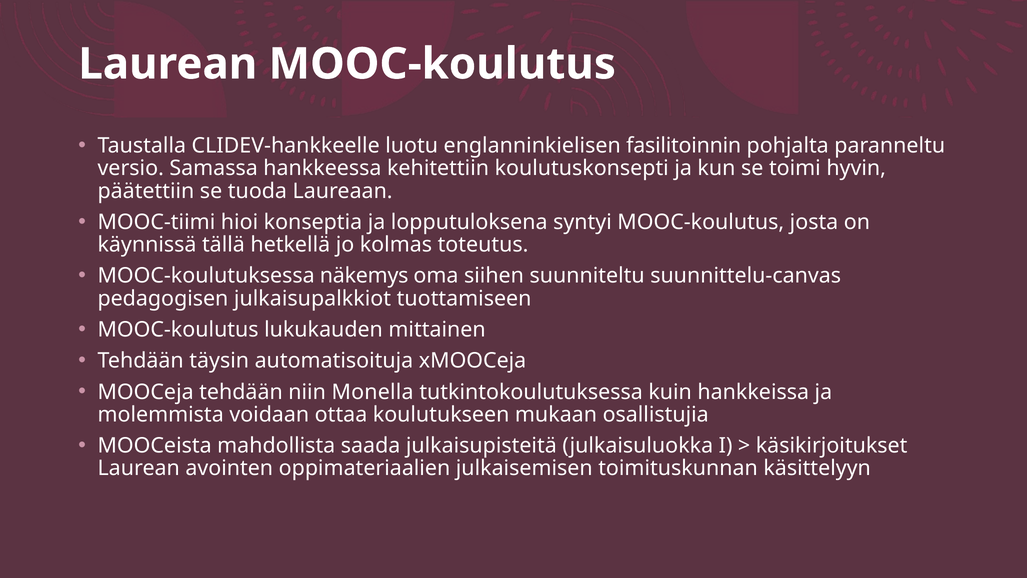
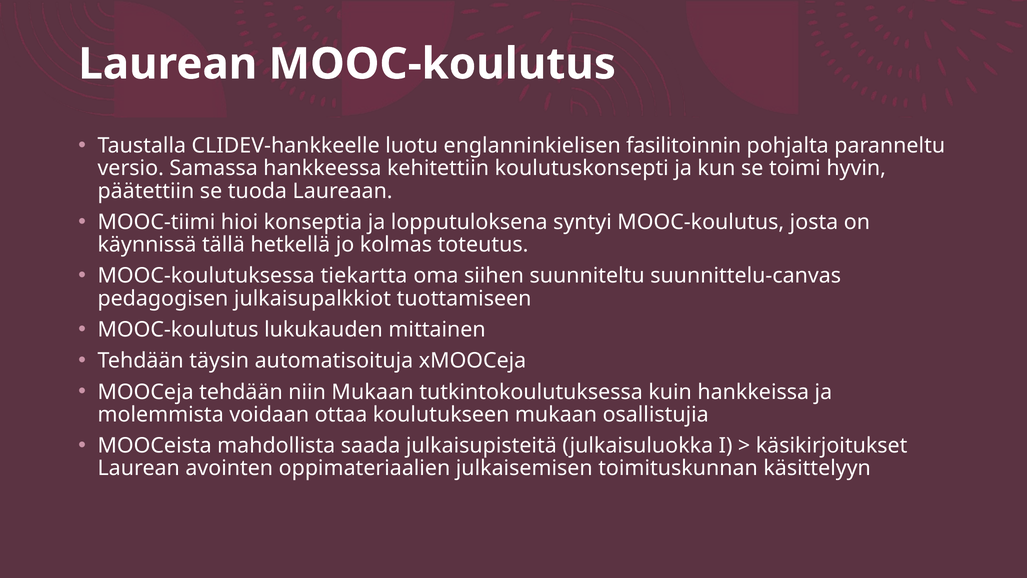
näkemys: näkemys -> tiekartta (364, 276)
niin Monella: Monella -> Mukaan (373, 392)
